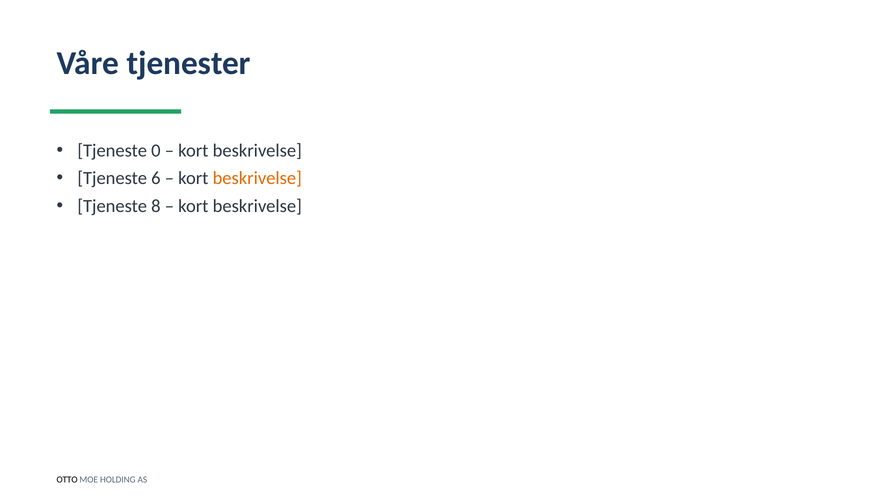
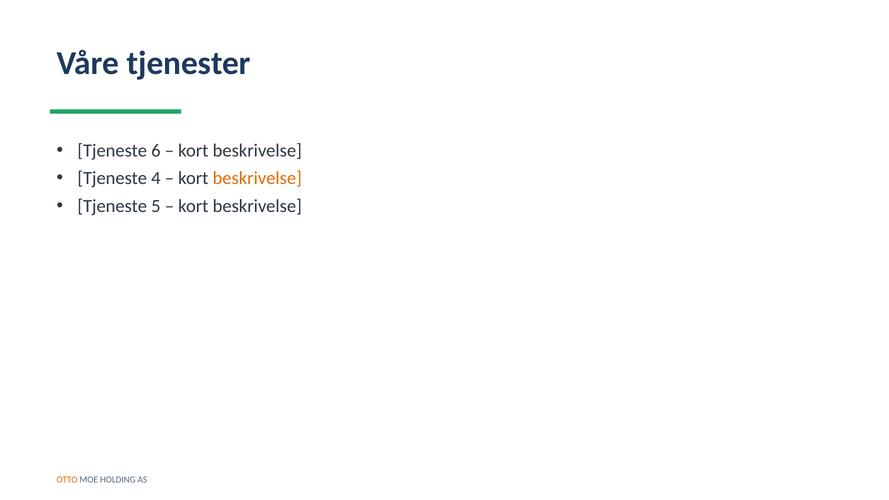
0: 0 -> 6 (156, 151)
6: 6 -> 4 (156, 178)
8: 8 -> 5 (156, 206)
OTTO colour: black -> orange (67, 480)
